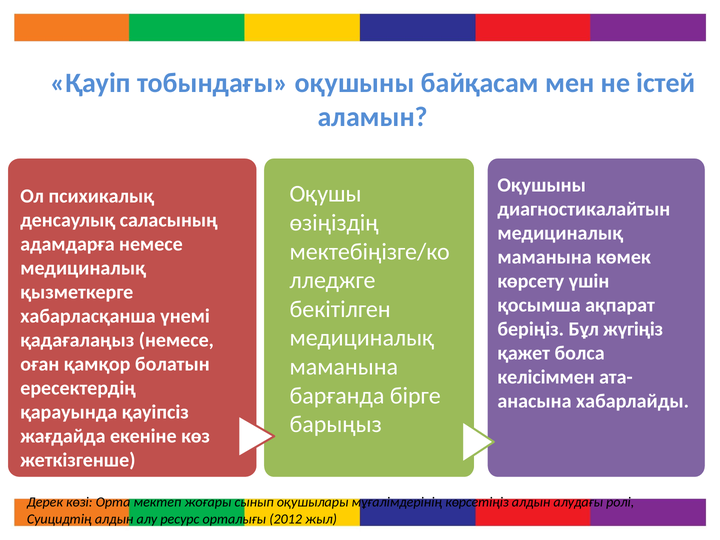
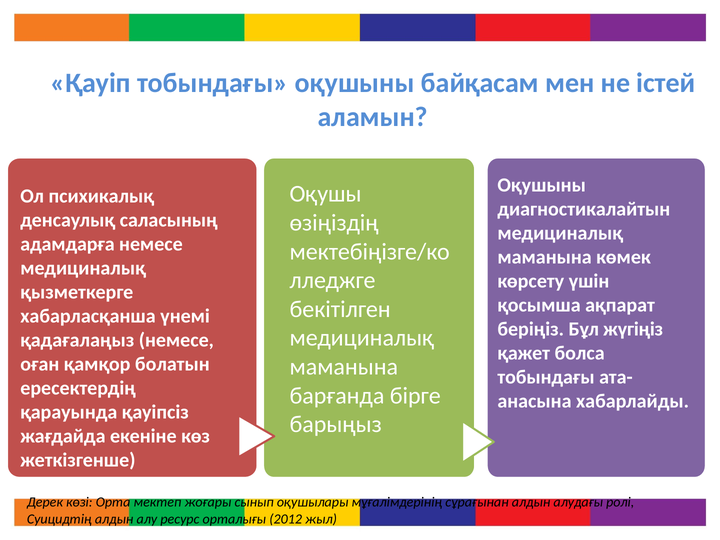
келісіммен: келісіммен -> тобындағы (546, 377)
көрсетіңіз: көрсетіңіз -> сұрағынан (477, 502)
